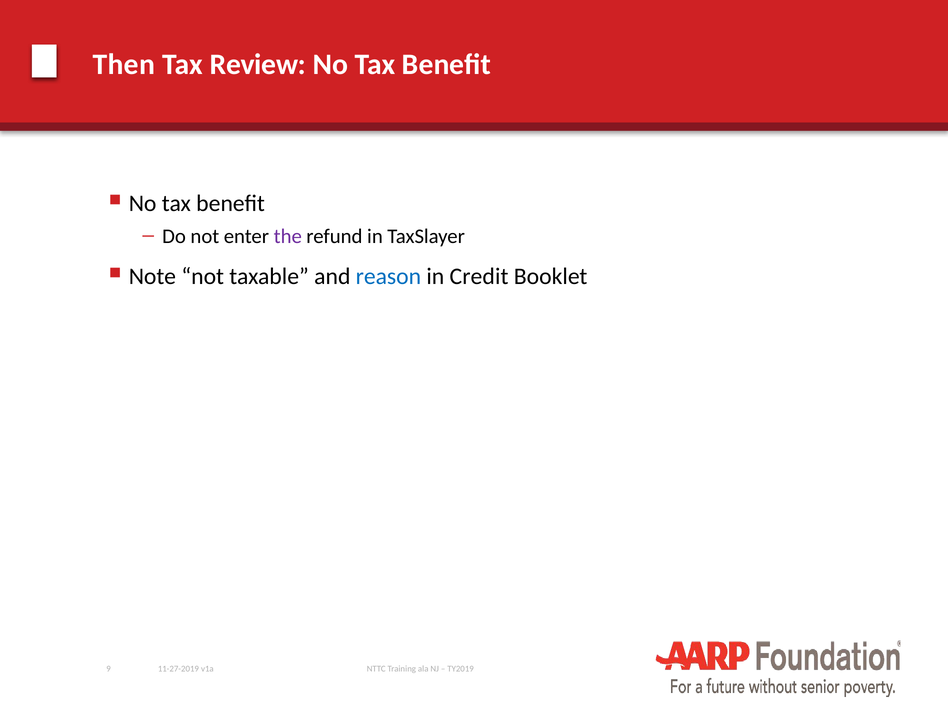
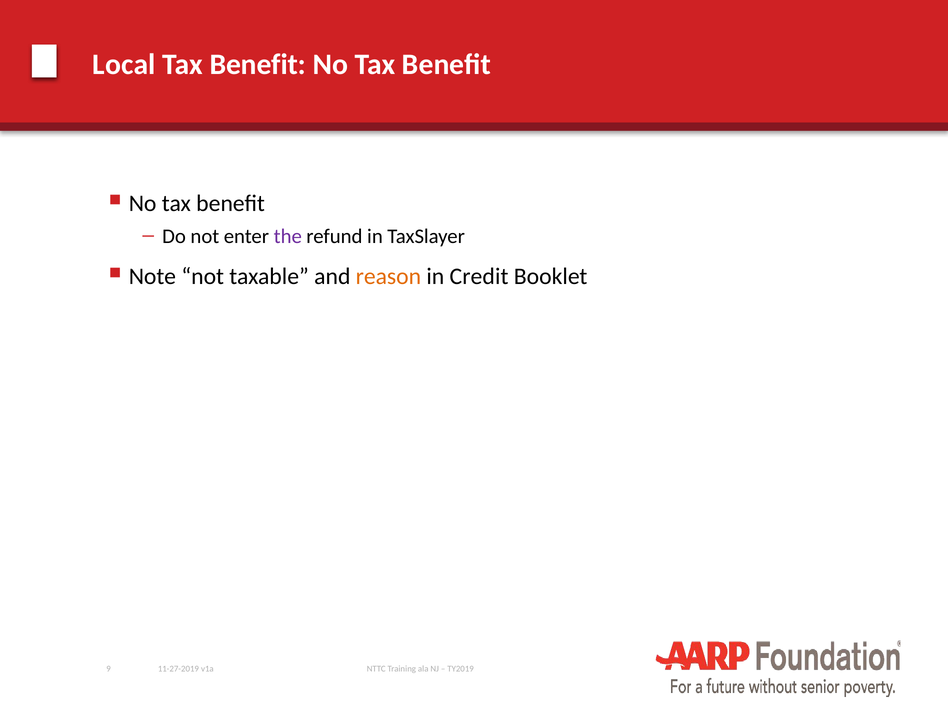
Then: Then -> Local (124, 64)
Review: Review -> Benefit (258, 64)
reason colour: blue -> orange (388, 277)
